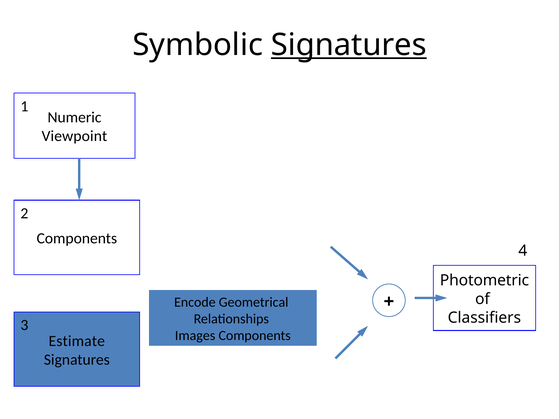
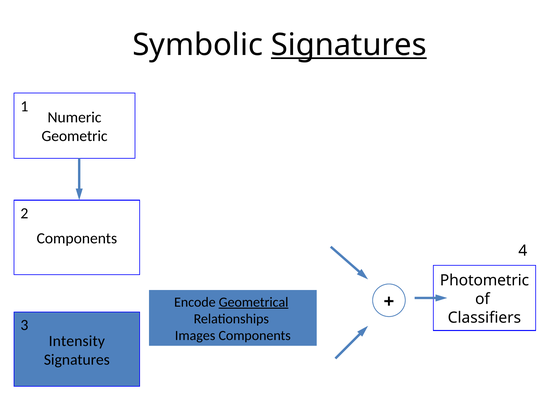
Viewpoint: Viewpoint -> Geometric (75, 136)
Geometrical underline: none -> present (254, 302)
Estimate: Estimate -> Intensity (77, 341)
